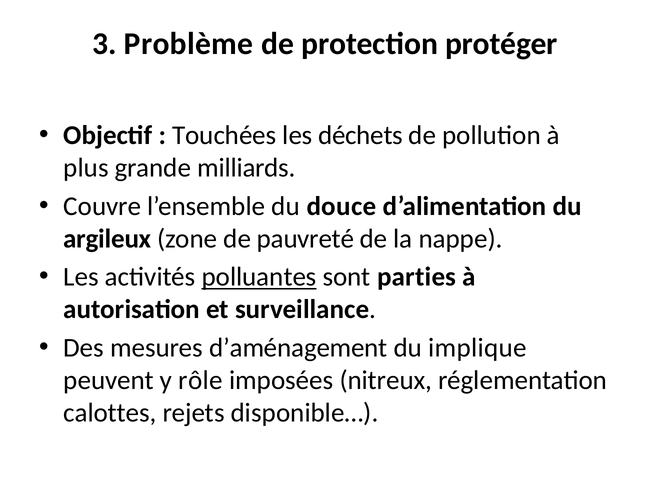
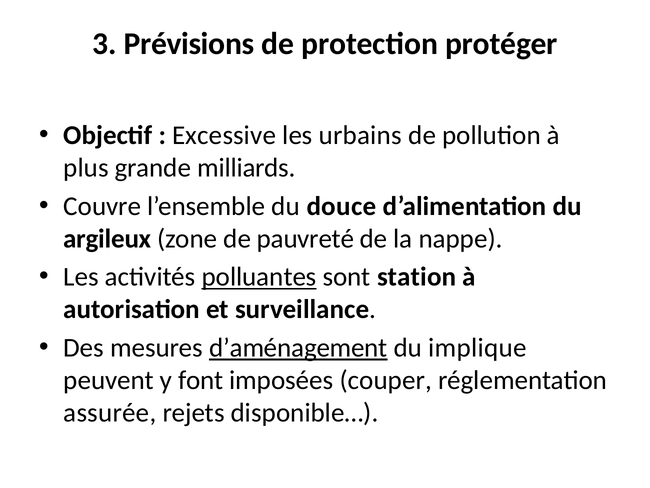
Problème: Problème -> Prévisions (189, 44)
Touchées: Touchées -> Excessive (224, 135)
déchets: déchets -> urbains (360, 135)
parties: parties -> station (417, 277)
d’aménagement underline: none -> present (298, 347)
rôle: rôle -> font (201, 380)
nitreux: nitreux -> couper (386, 380)
calottes: calottes -> assurée (110, 412)
